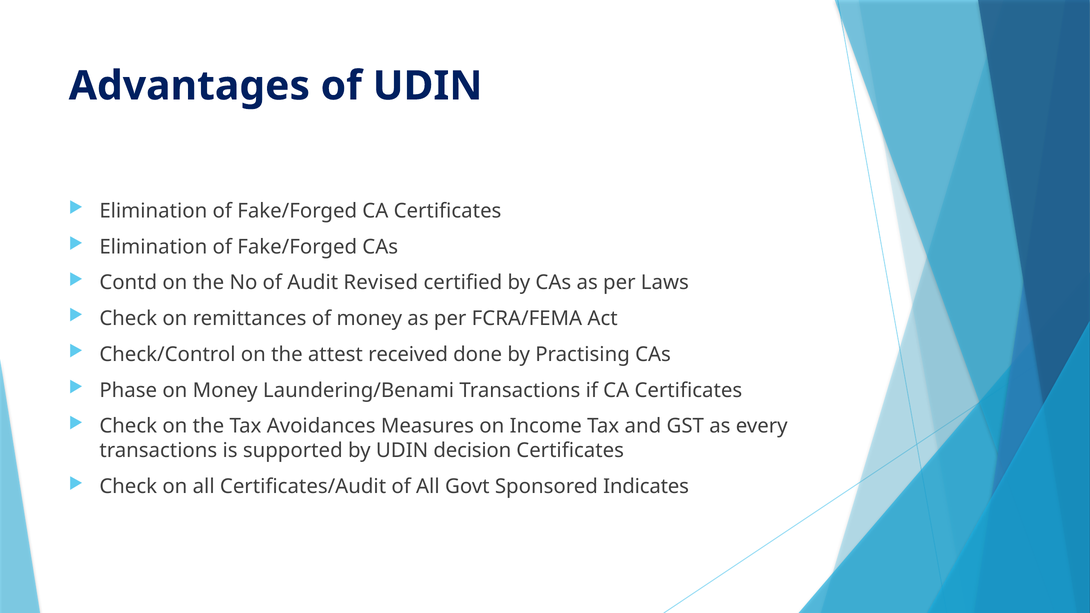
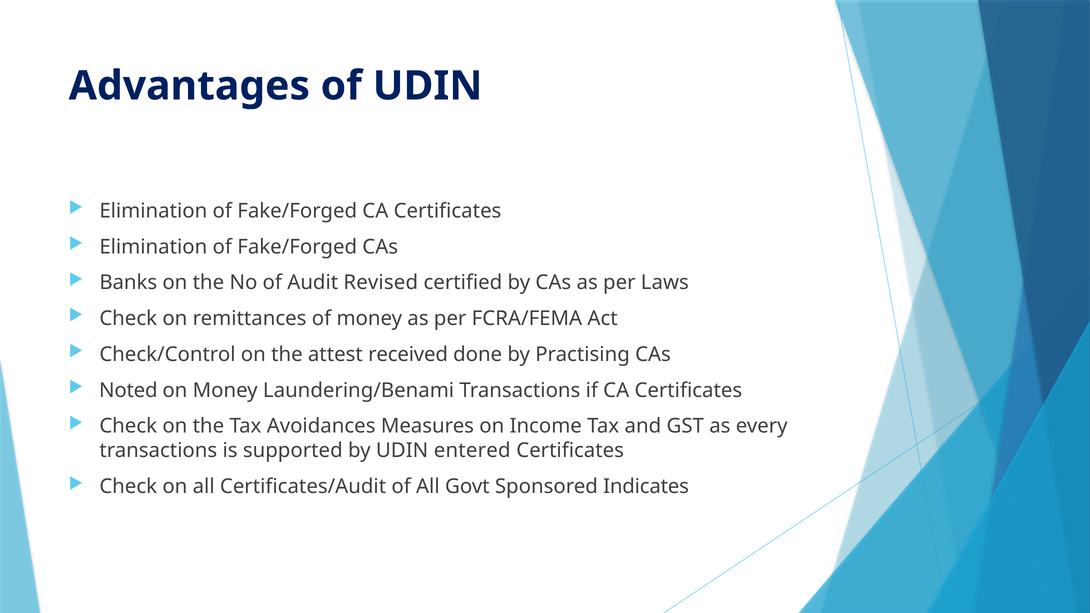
Contd: Contd -> Banks (128, 283)
Phase: Phase -> Noted (128, 390)
decision: decision -> entered (472, 451)
